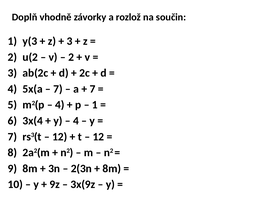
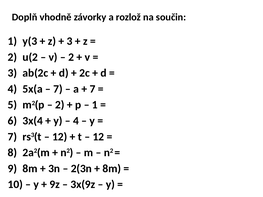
4: 4 -> 2 (60, 105)
